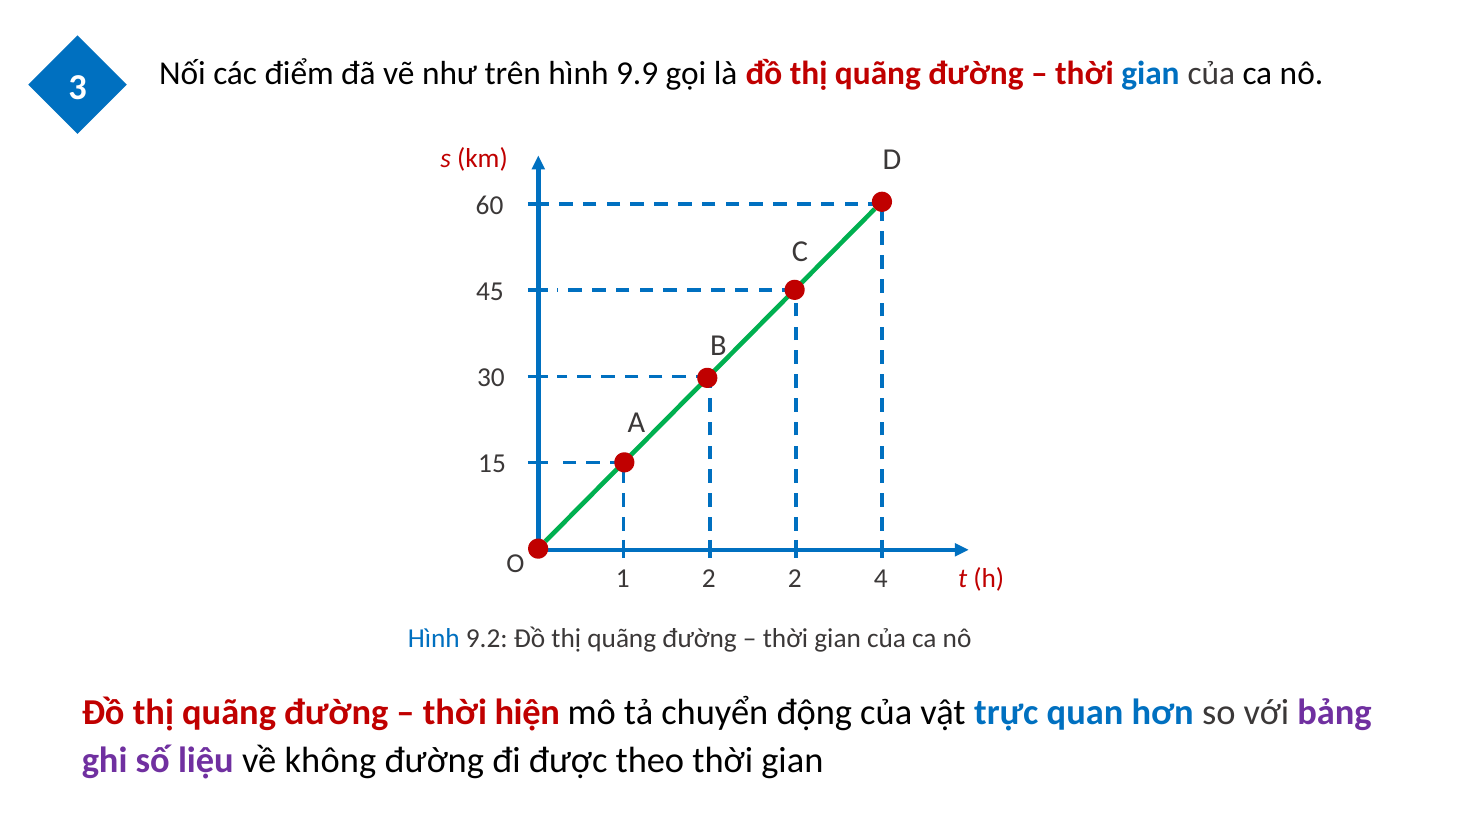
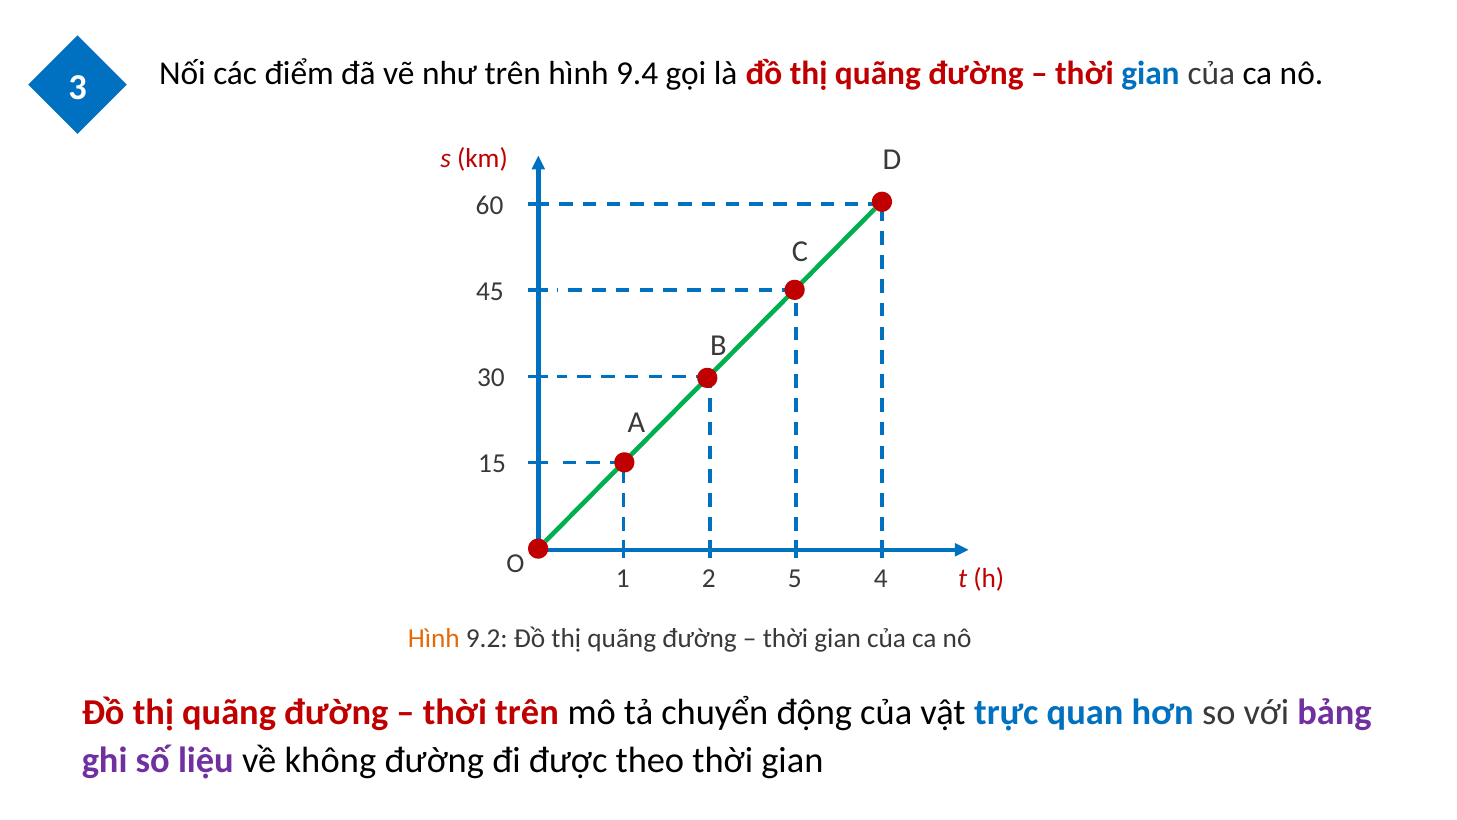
9.9: 9.9 -> 9.4 (637, 74)
2 2: 2 -> 5 (795, 578)
Hình colour: blue -> orange (434, 638)
thời hiện: hiện -> trên (527, 712)
